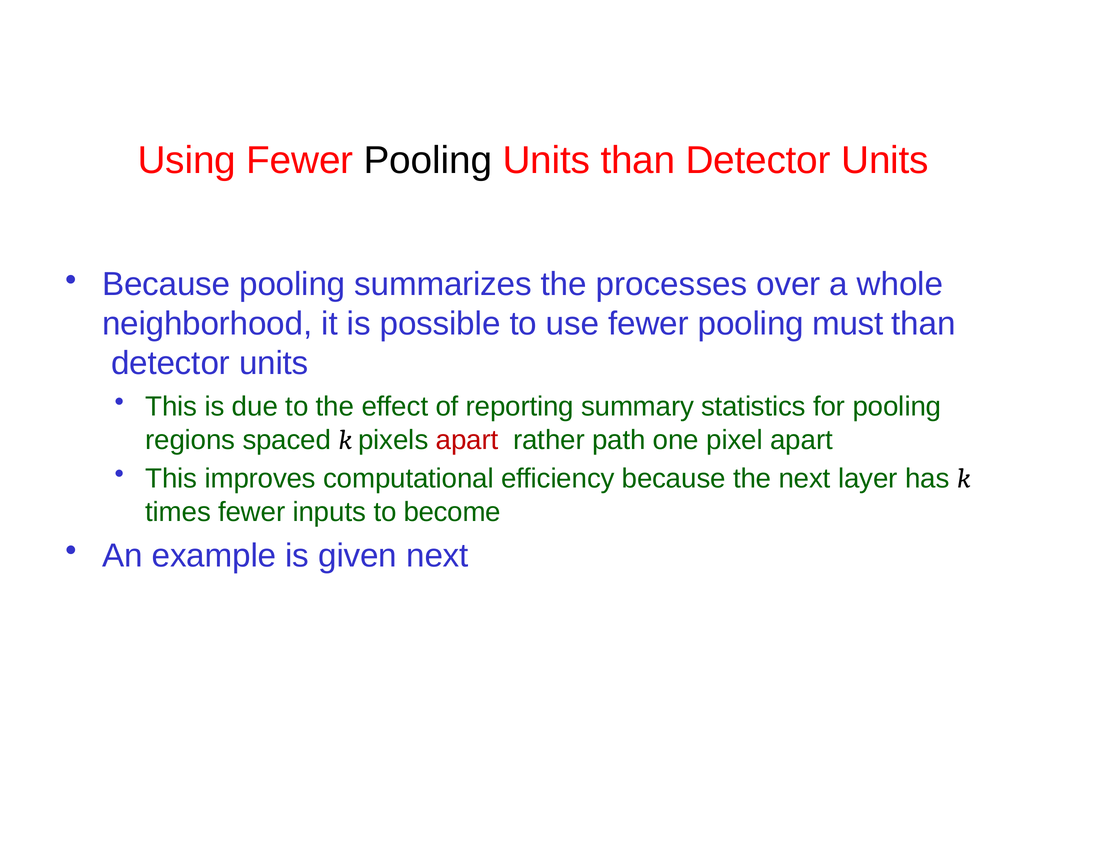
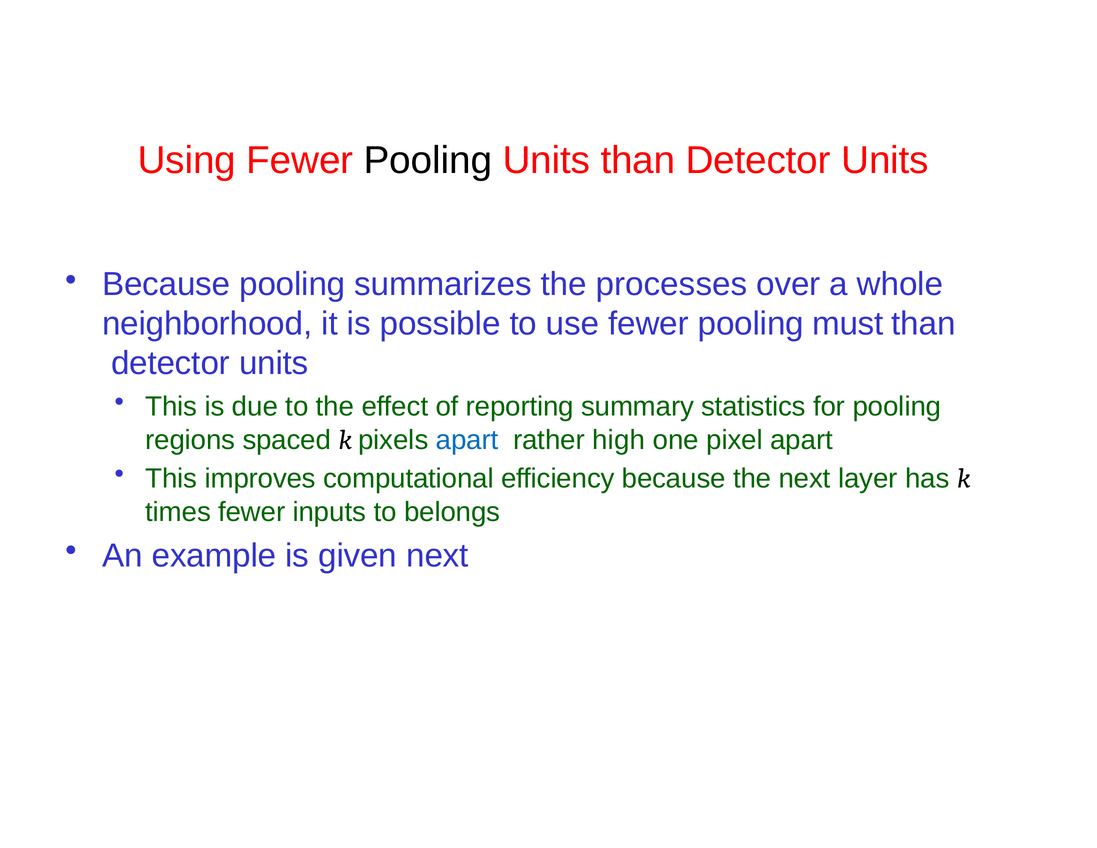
apart colour: red -> blue (467, 440)
path: path -> high (619, 440)
become: become -> belongs (452, 512)
